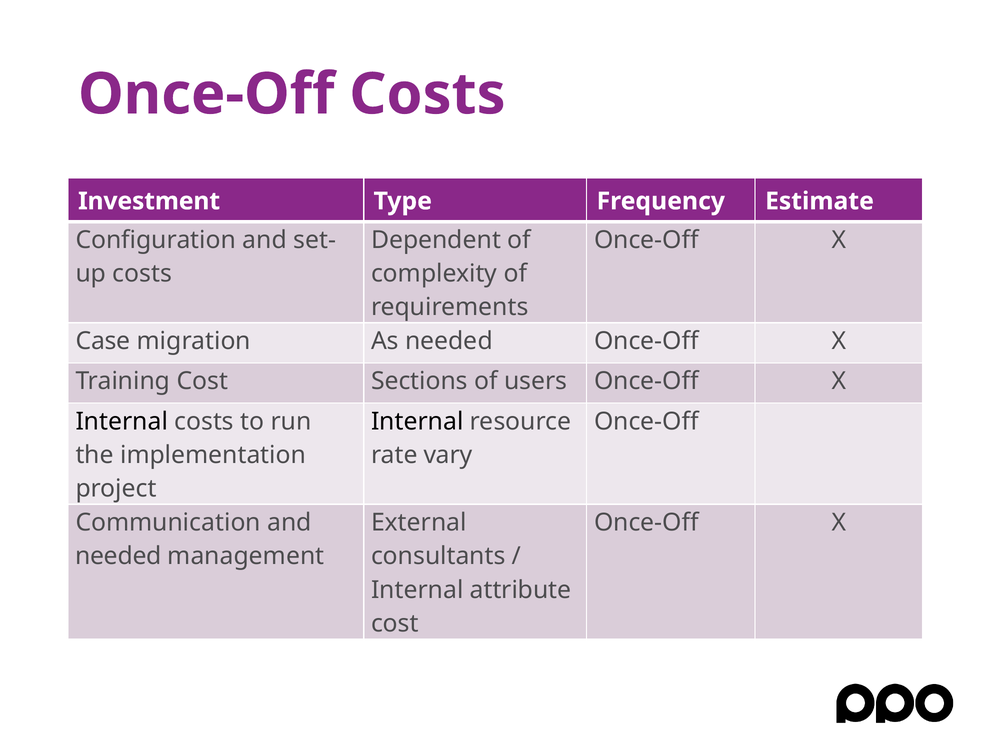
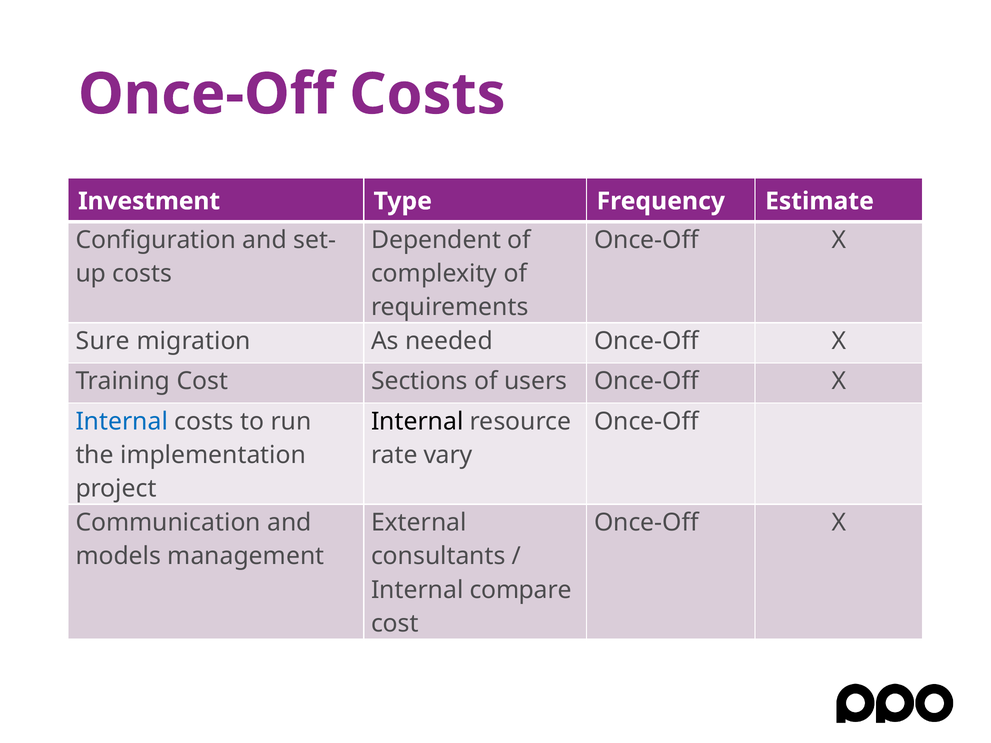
Case: Case -> Sure (103, 341)
Internal colour: black -> blue (122, 422)
needed: needed -> models (118, 556)
attribute: attribute -> compare (521, 590)
